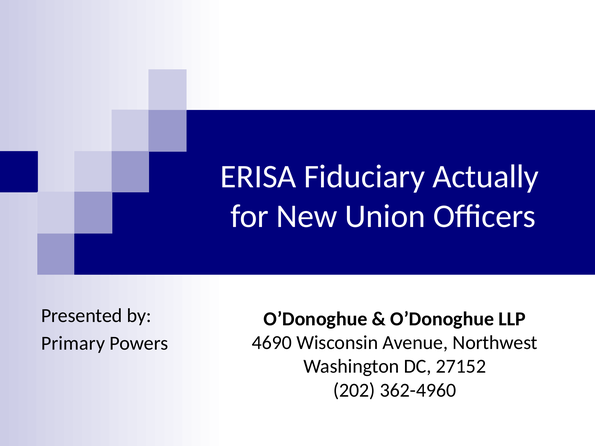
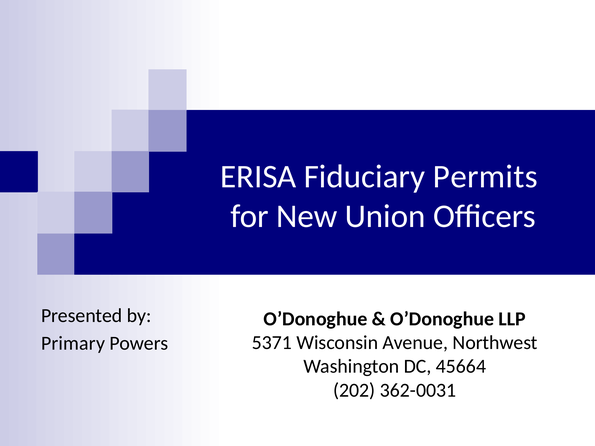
Actually: Actually -> Permits (485, 177)
4690: 4690 -> 5371 (272, 343)
27152: 27152 -> 45664 (461, 367)
362-4960: 362-4960 -> 362-0031 (418, 390)
